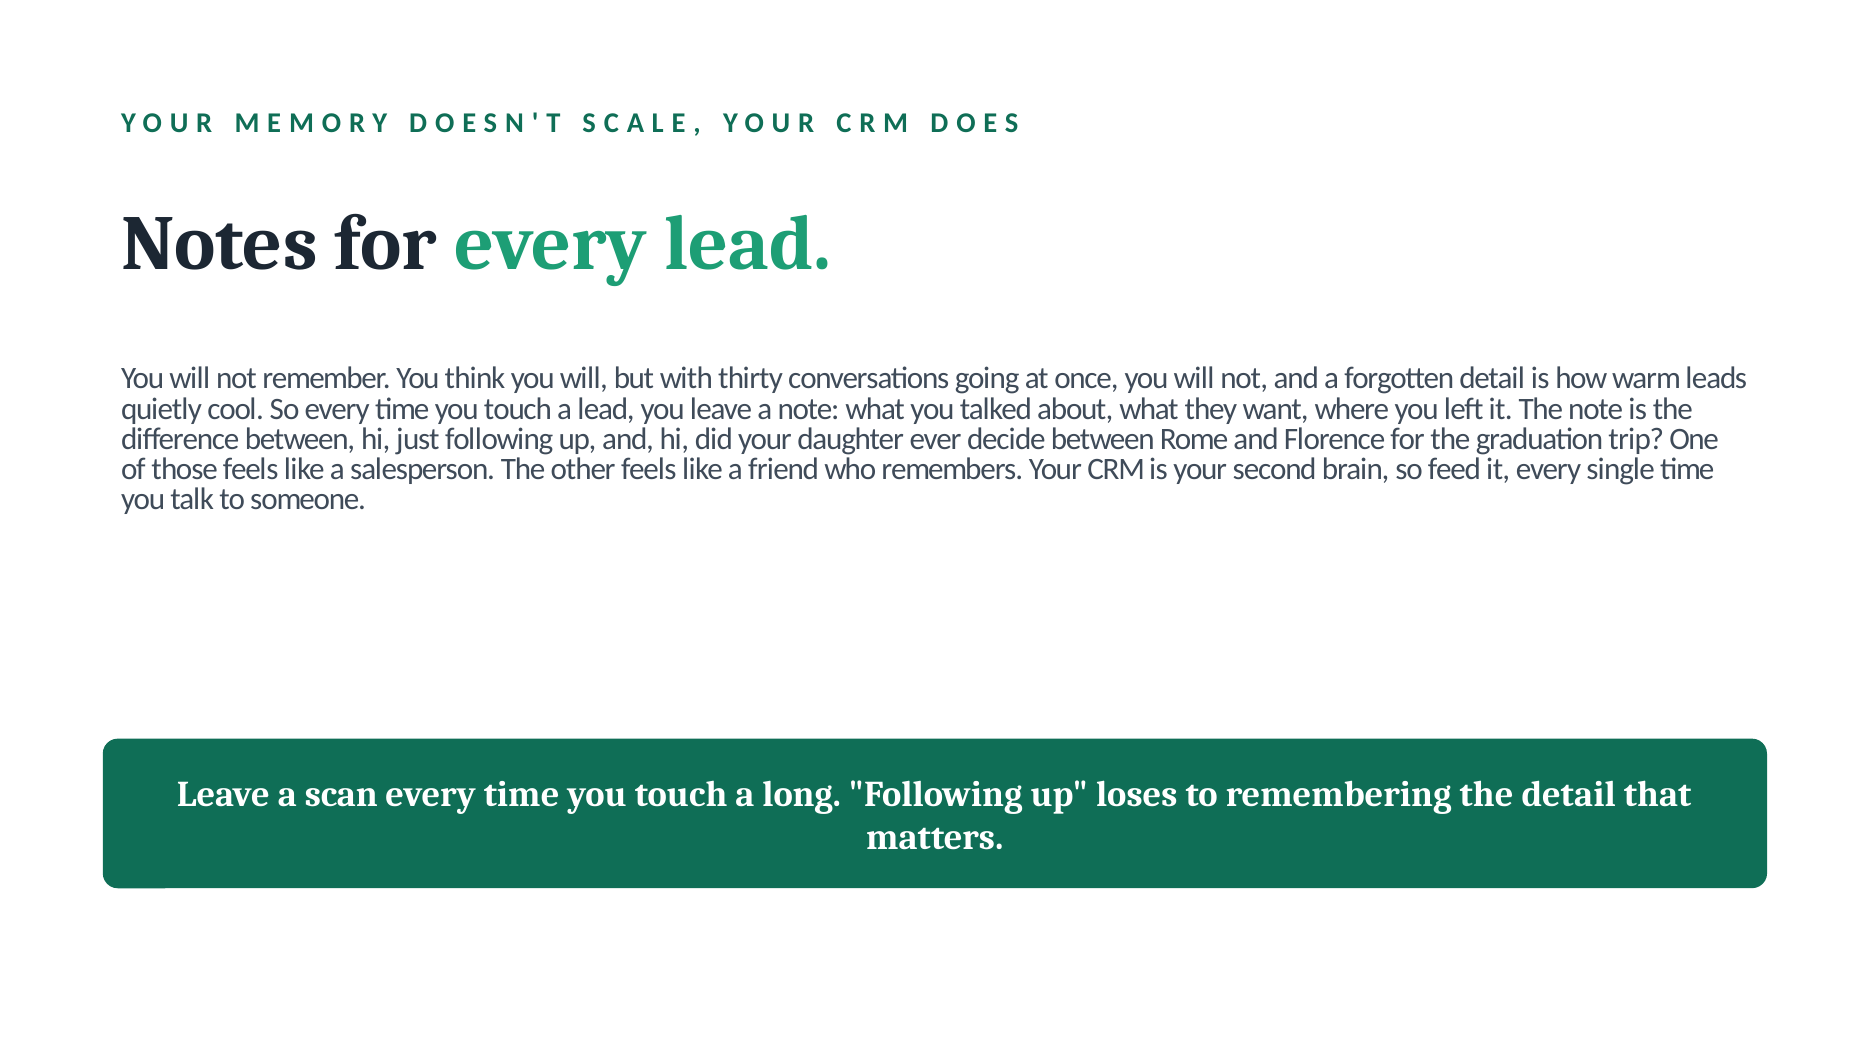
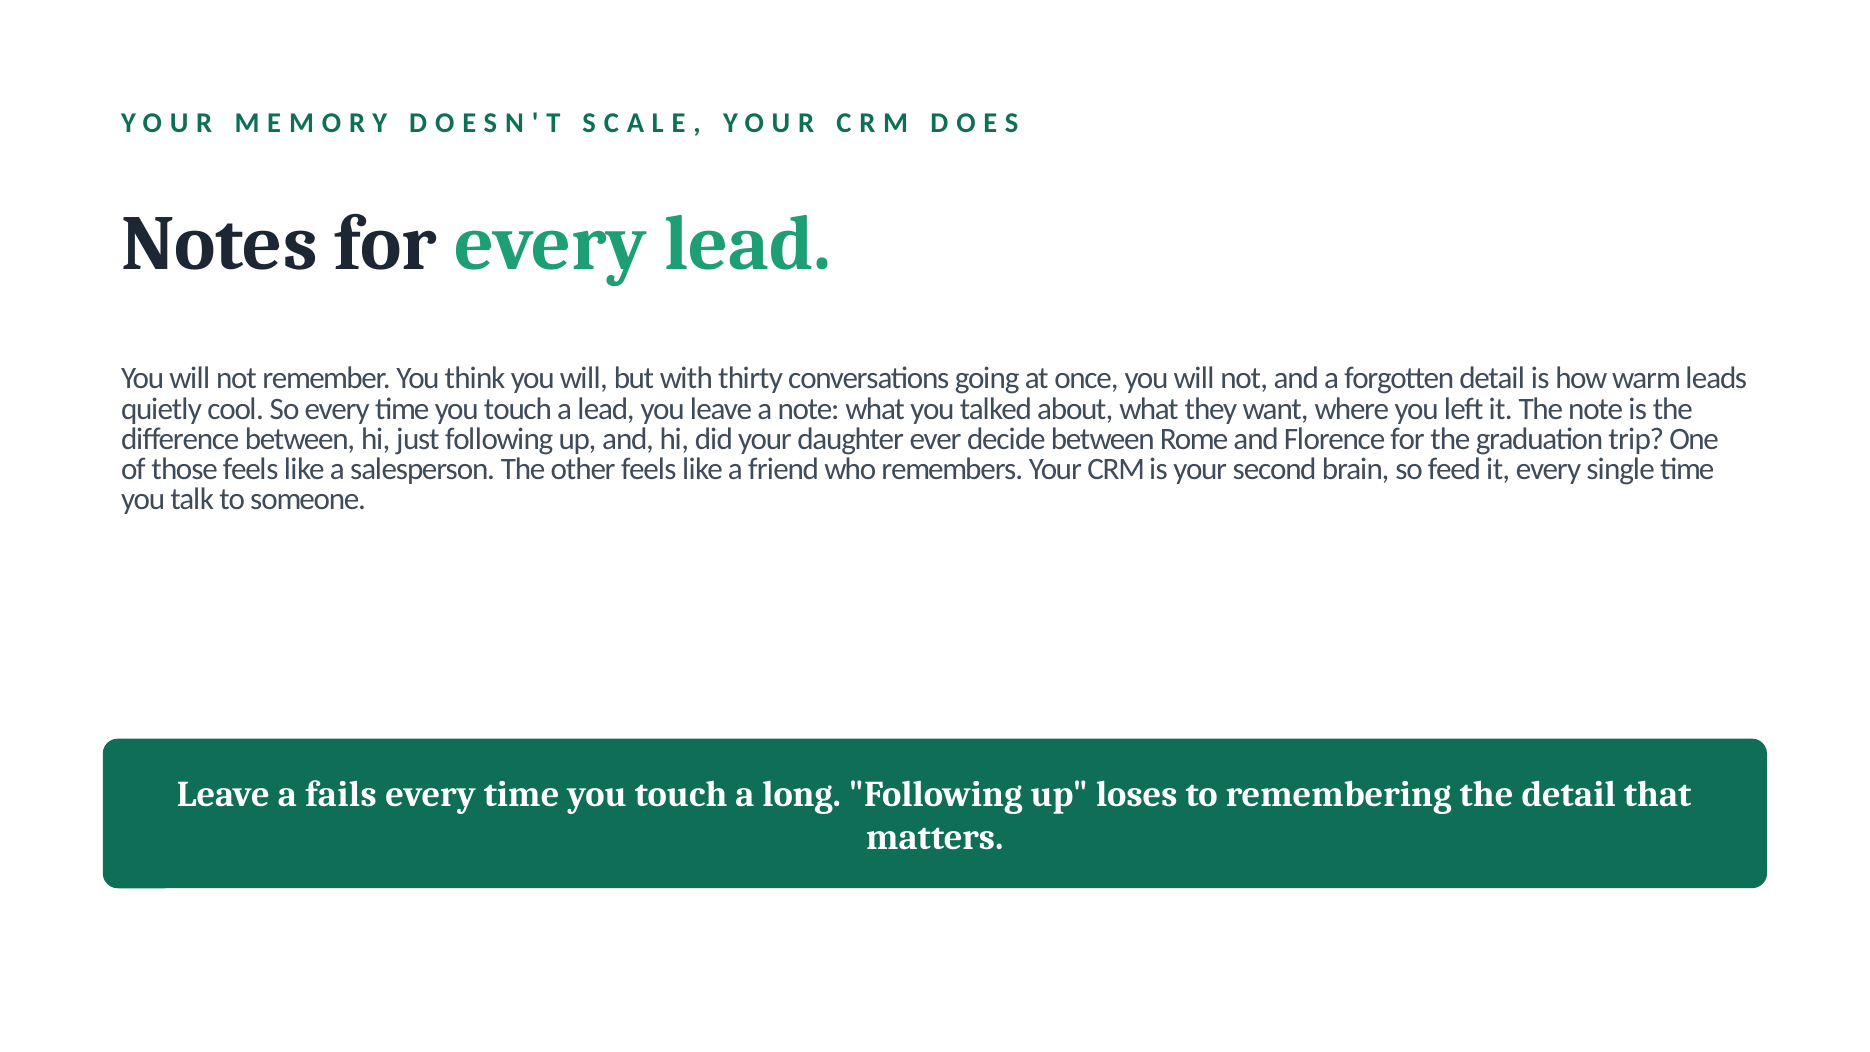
scan: scan -> fails (341, 794)
